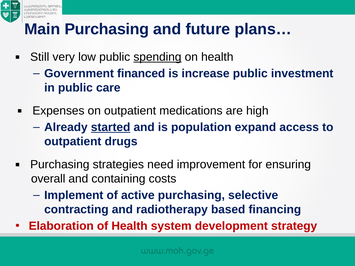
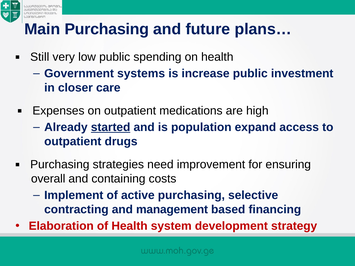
spending underline: present -> none (157, 57)
financed: financed -> systems (141, 74)
in public: public -> closer (75, 88)
radiotherapy: radiotherapy -> management (172, 210)
